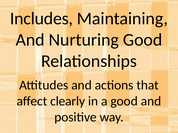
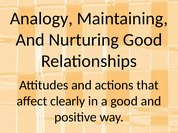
Includes: Includes -> Analogy (41, 19)
